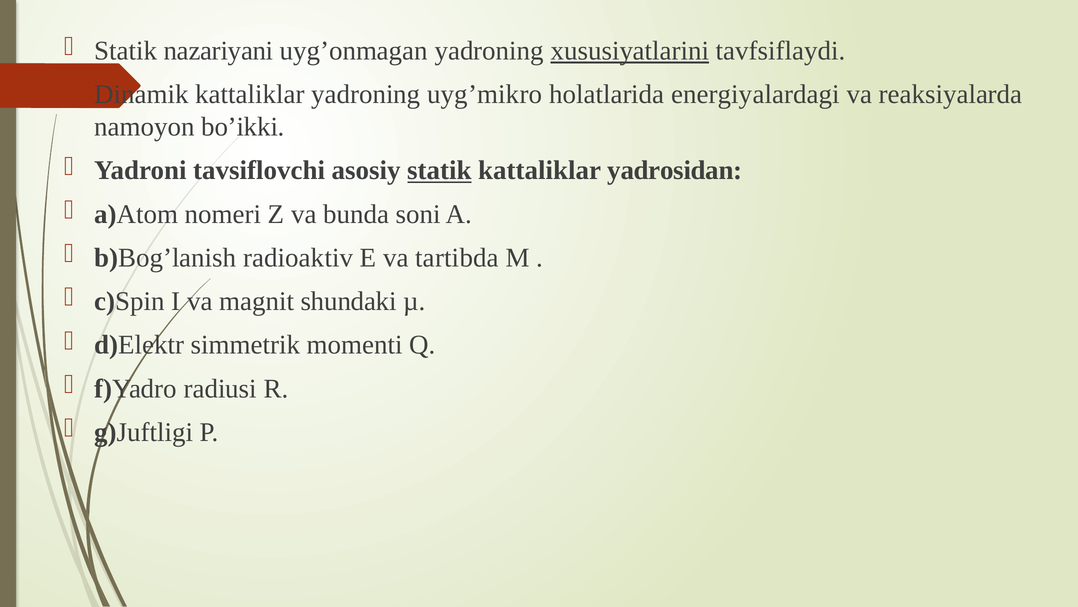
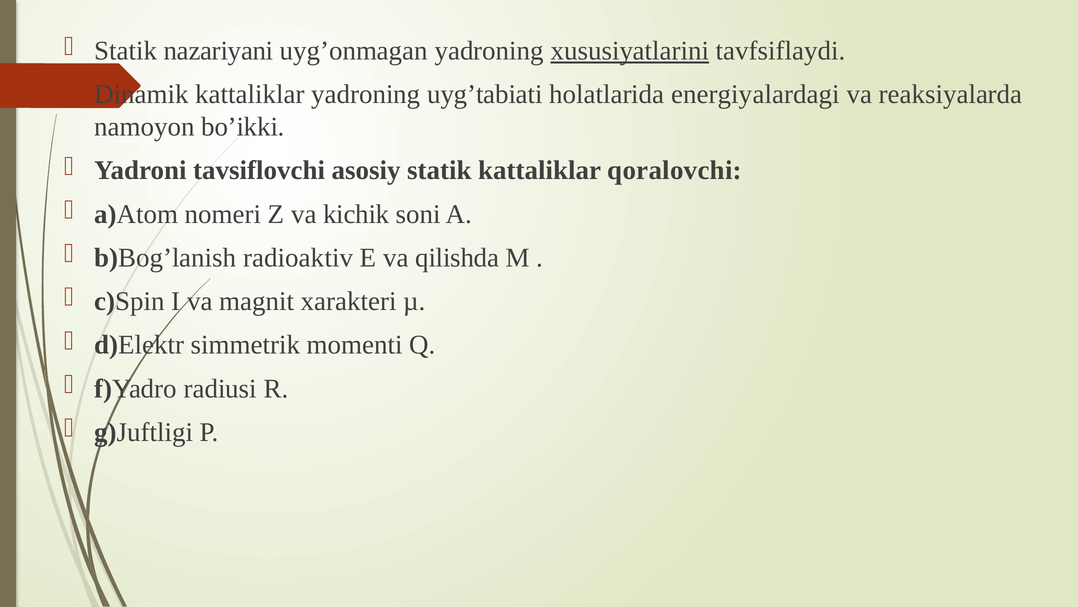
uyg’mikro: uyg’mikro -> uyg’tabiati (485, 94)
statik underline: present -> none (440, 170)
yadrosidan: yadrosidan -> qoralovchi (675, 170)
bunda: bunda -> kichik (356, 214)
tartibda: tartibda -> qilishda (457, 258)
shundaki: shundaki -> xarakteri (349, 301)
